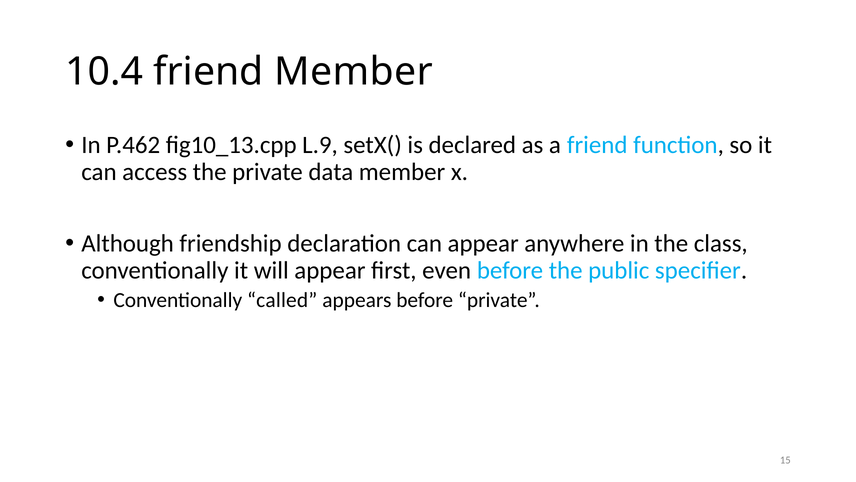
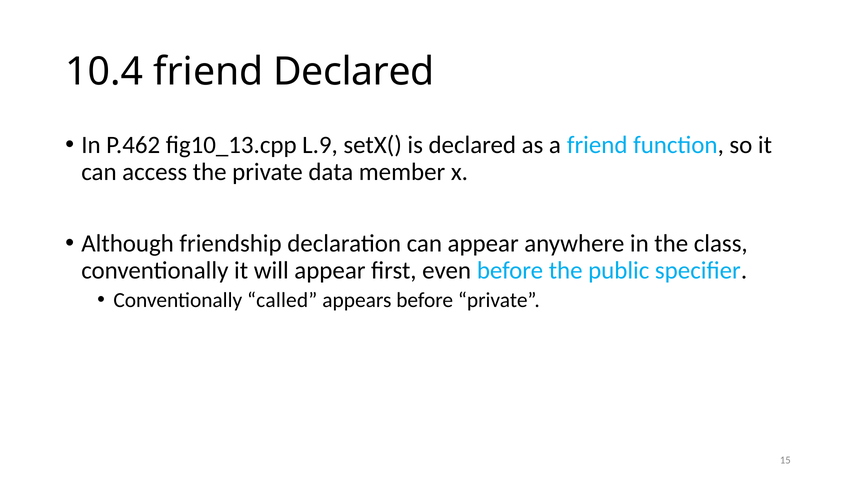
friend Member: Member -> Declared (354, 72)
